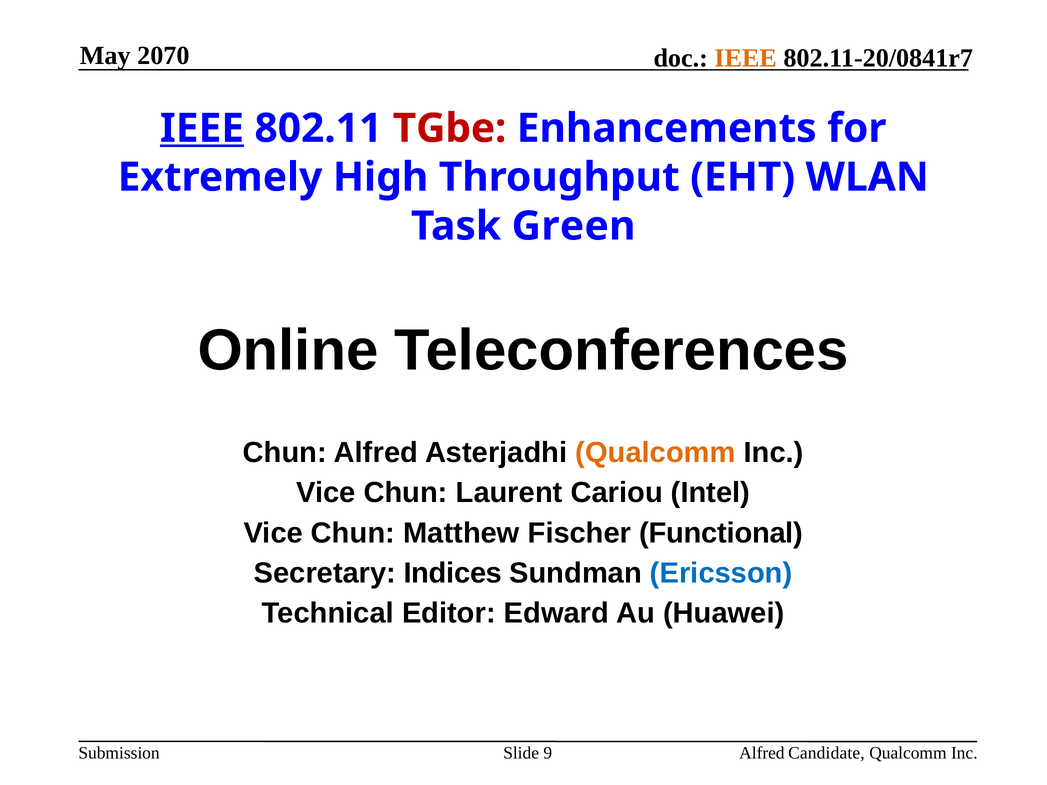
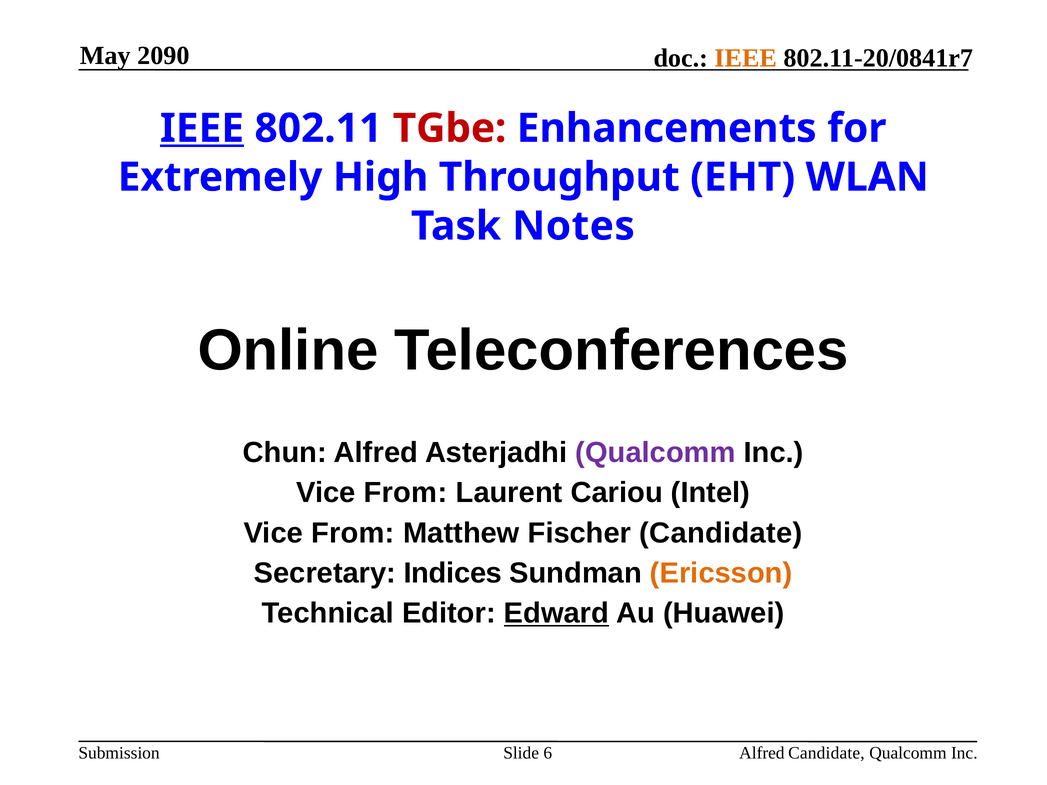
2070: 2070 -> 2090 (163, 56)
Green: Green -> Notes (574, 226)
Qualcomm colour: orange -> purple (656, 453)
Chun: Chun -> From (405, 493)
Chun: Chun -> From (353, 533)
Fischer Functional: Functional -> Candidate (721, 533)
Ericsson colour: blue -> orange (721, 573)
Edward underline: none -> present (556, 613)
9: 9 -> 6 (548, 753)
